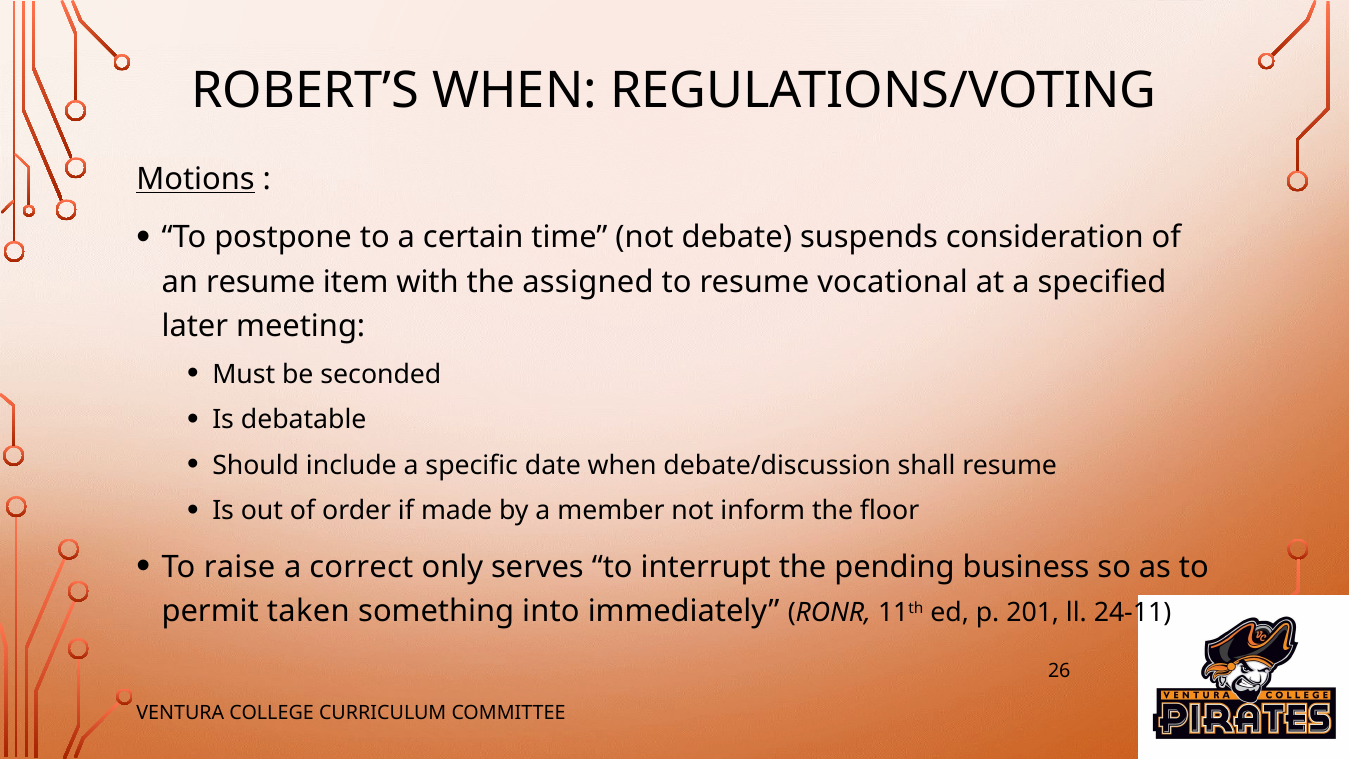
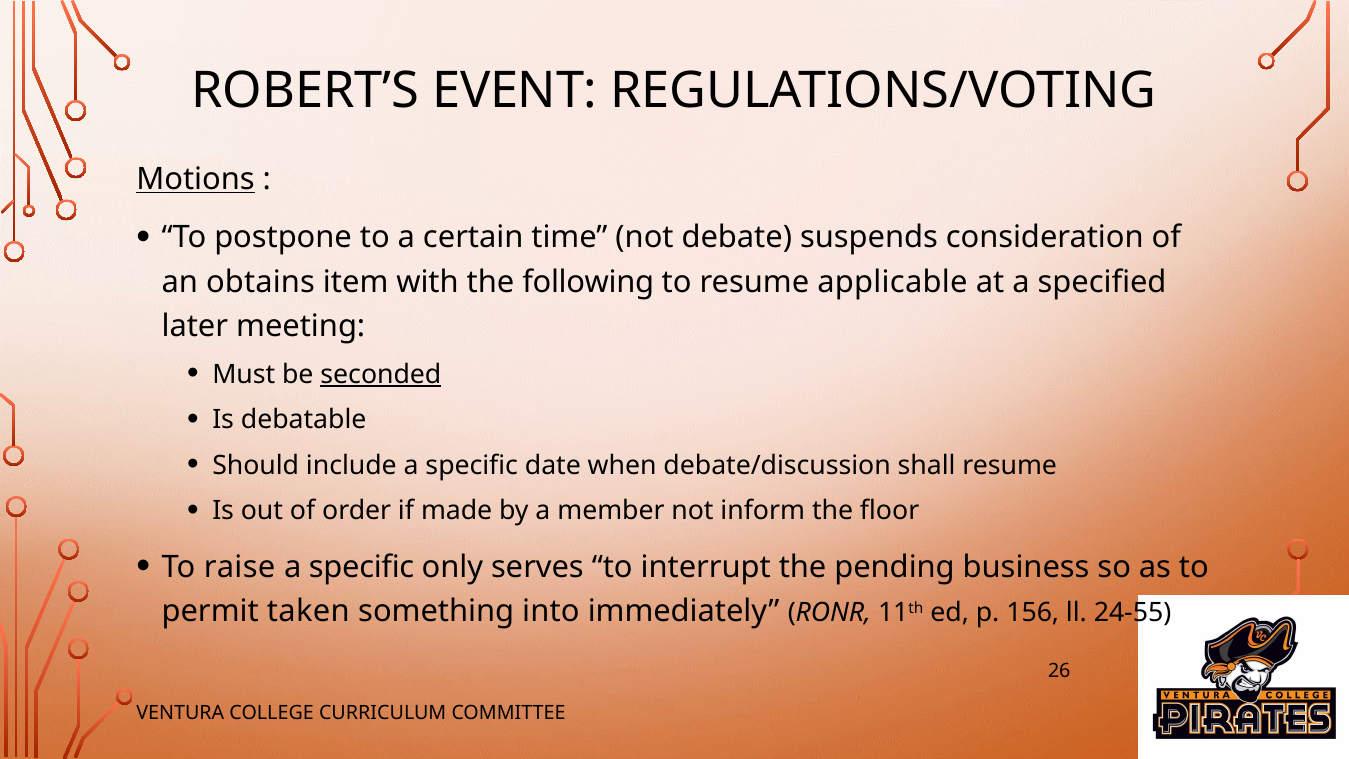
ROBERT’S WHEN: WHEN -> EVENT (515, 91)
an resume: resume -> obtains (260, 282)
assigned: assigned -> following (588, 282)
vocational: vocational -> applicable (892, 282)
seconded underline: none -> present (381, 374)
correct: correct -> specific (362, 567)
201: 201 -> 156 (1033, 613)
24-11: 24-11 -> 24-55 (1133, 613)
